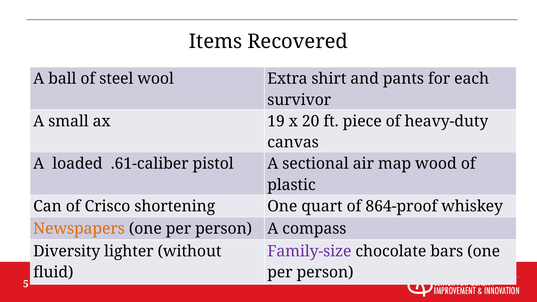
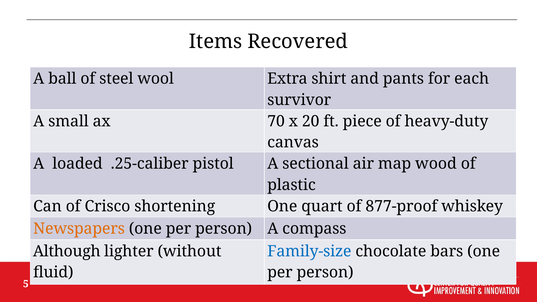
19: 19 -> 70 (276, 121)
.61-caliber: .61-caliber -> .25-caliber (150, 164)
864-proof: 864-proof -> 877-proof (401, 206)
Diversity: Diversity -> Although (67, 251)
Family-size colour: purple -> blue (309, 251)
